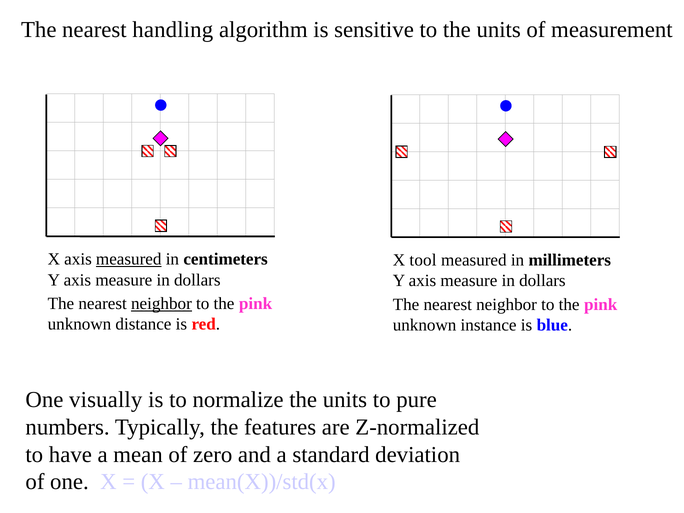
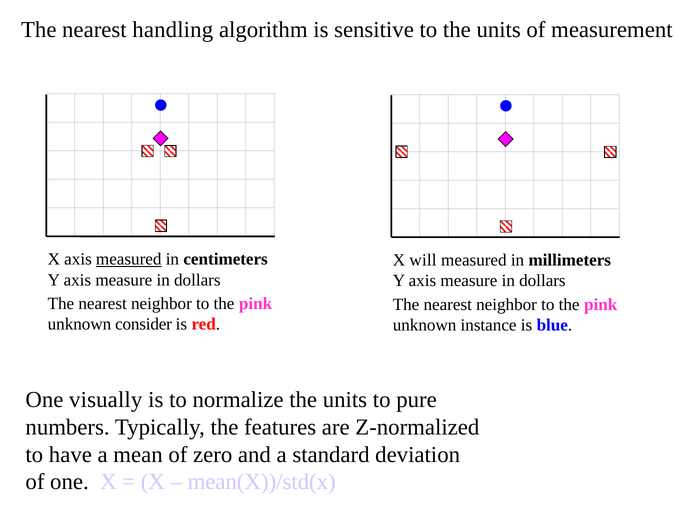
tool: tool -> will (423, 260)
neighbor underline: present -> none (161, 304)
distance: distance -> consider (144, 324)
